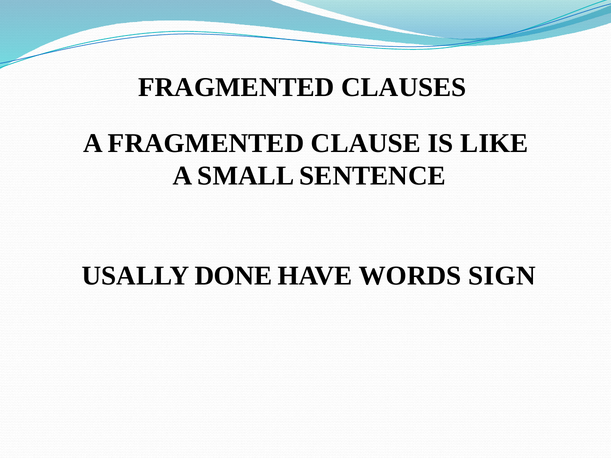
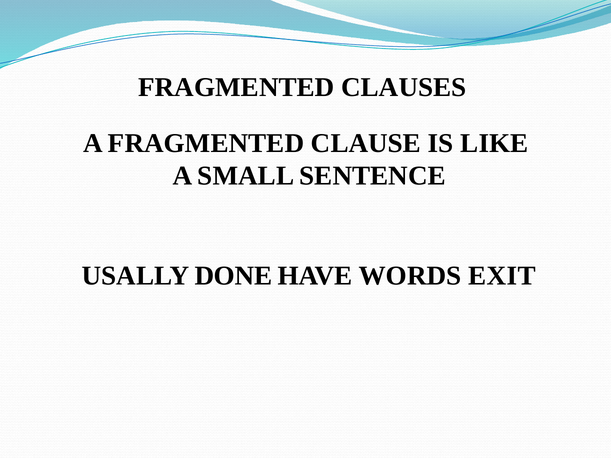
SIGN: SIGN -> EXIT (502, 276)
